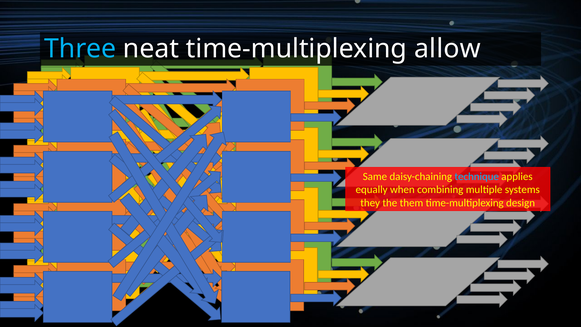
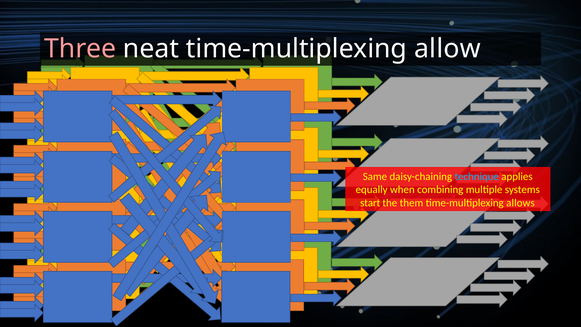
Three colour: light blue -> pink (80, 49)
they: they -> start (370, 203)
design: design -> allows (521, 203)
